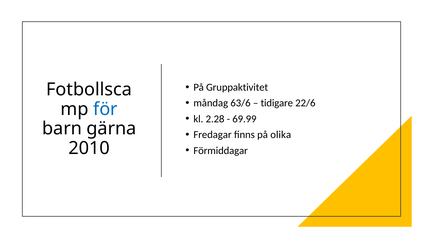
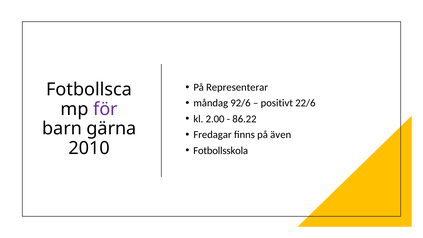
Gruppaktivitet: Gruppaktivitet -> Representerar (237, 87)
63/6: 63/6 -> 92/6 (241, 103)
tidigare: tidigare -> positivt (277, 103)
för colour: blue -> purple (105, 109)
2.28: 2.28 -> 2.00 (215, 119)
69.99: 69.99 -> 86.22 (244, 119)
olika: olika -> även (281, 135)
Förmiddagar: Förmiddagar -> Fotbollsskola (221, 151)
